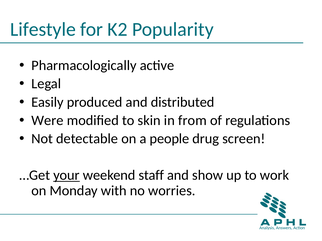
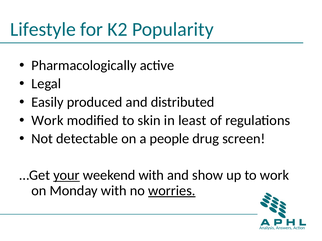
Were: Were -> Work (47, 121)
from: from -> least (192, 121)
weekend staff: staff -> with (151, 176)
worries underline: none -> present (172, 191)
